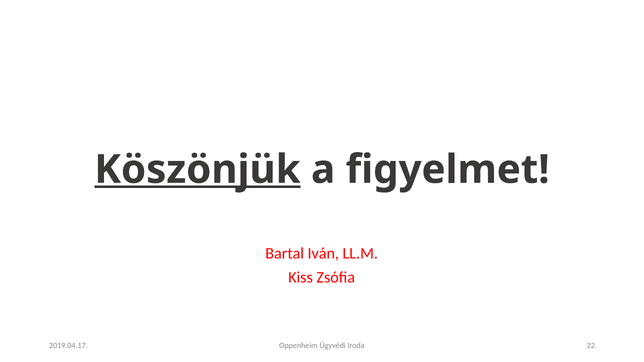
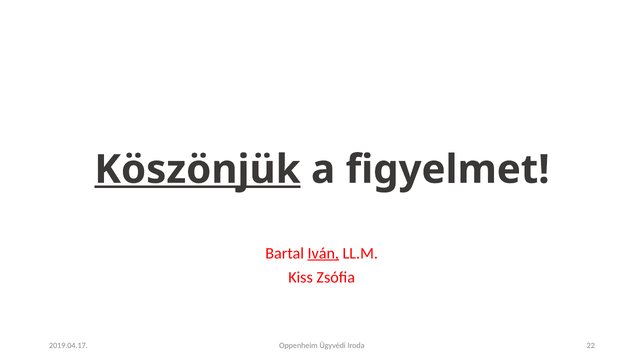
Iván underline: none -> present (323, 253)
